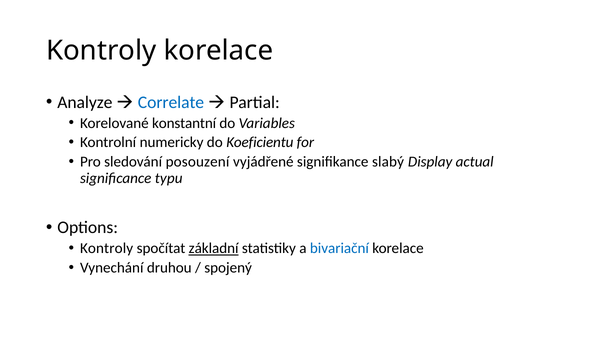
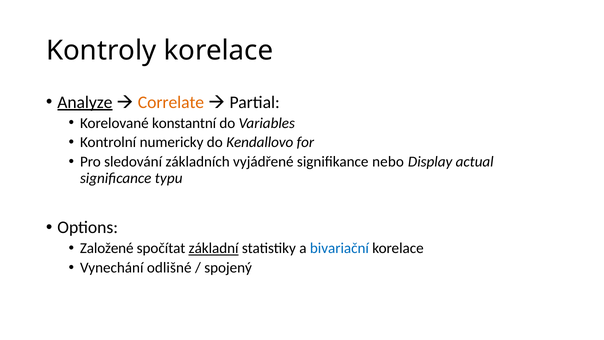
Analyze underline: none -> present (85, 102)
Correlate colour: blue -> orange (171, 102)
Koeficientu: Koeficientu -> Kendallovo (260, 142)
posouzení: posouzení -> základních (198, 162)
slabý: slabý -> nebo (388, 162)
Kontroly: Kontroly -> Založené (107, 248)
druhou: druhou -> odlišné (169, 268)
